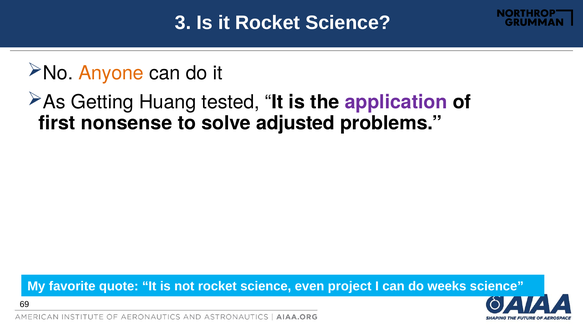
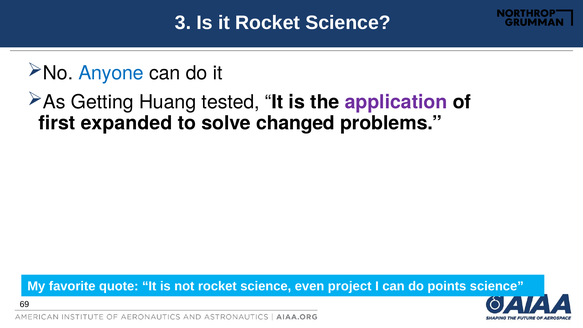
Anyone colour: orange -> blue (111, 73)
nonsense: nonsense -> expanded (127, 123)
adjusted: adjusted -> changed (295, 123)
weeks: weeks -> points (447, 286)
